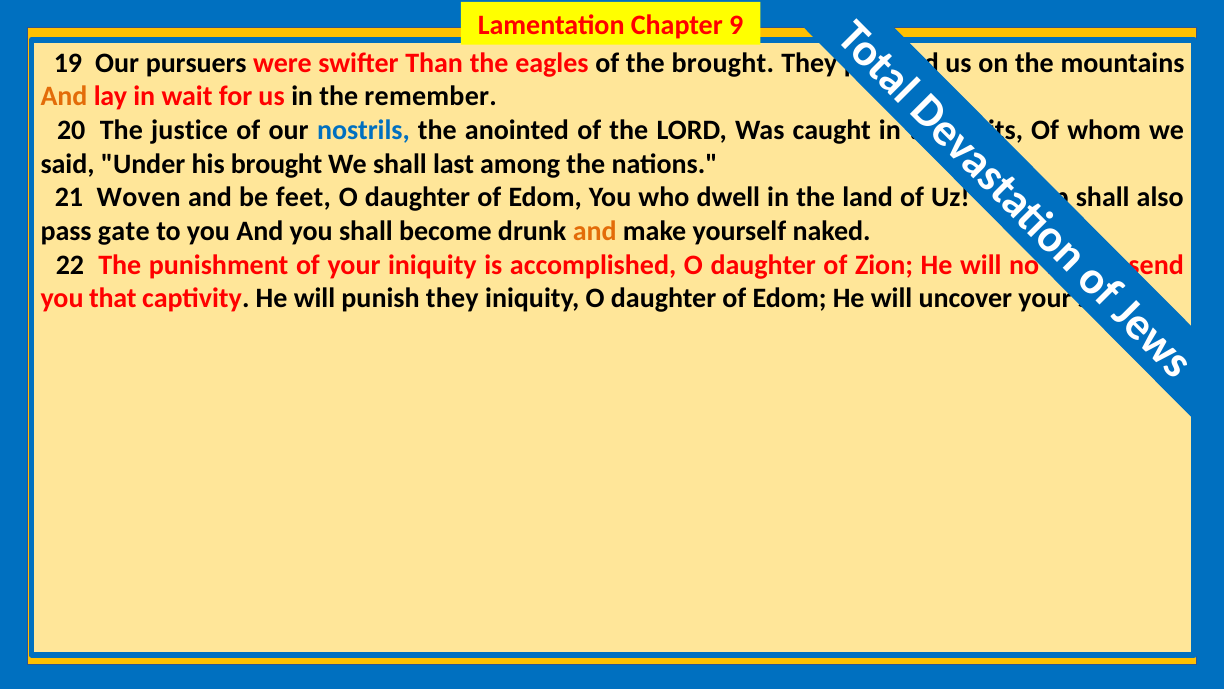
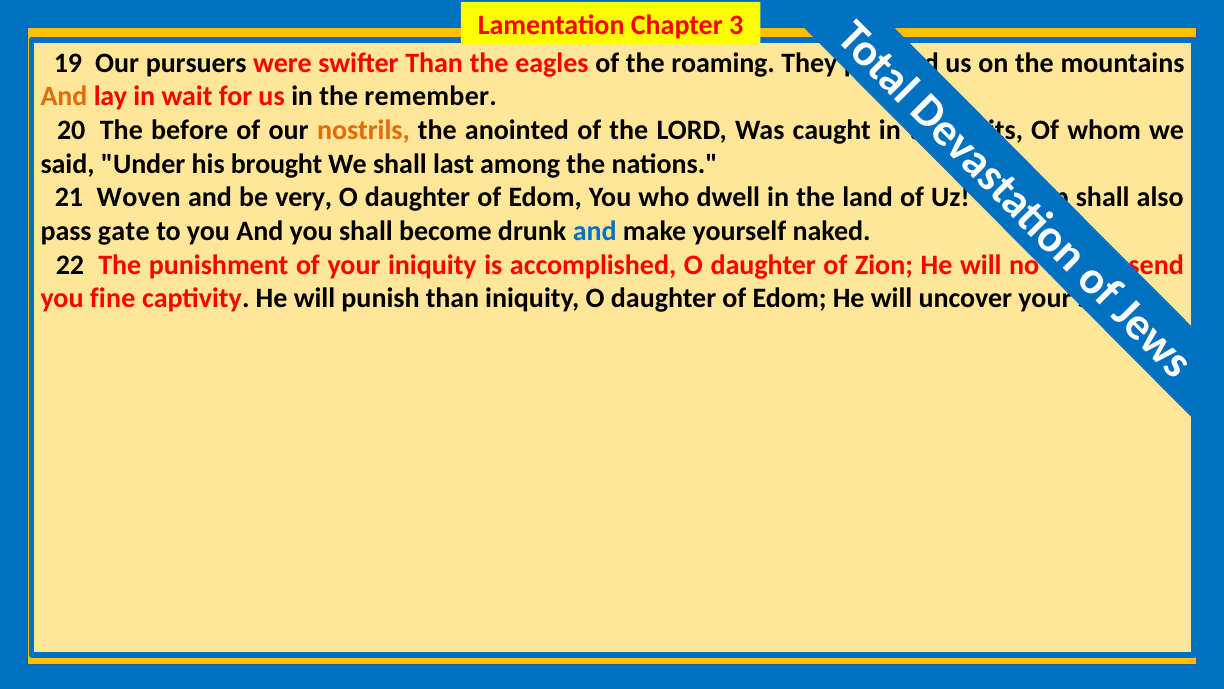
9: 9 -> 3 (736, 25)
the brought: brought -> roaming (723, 63)
justice: justice -> before (190, 130)
nostrils colour: blue -> orange (363, 130)
feet: feet -> very (304, 198)
and colour: orange -> blue (595, 231)
that: that -> fine (113, 298)
punish they: they -> than (453, 298)
